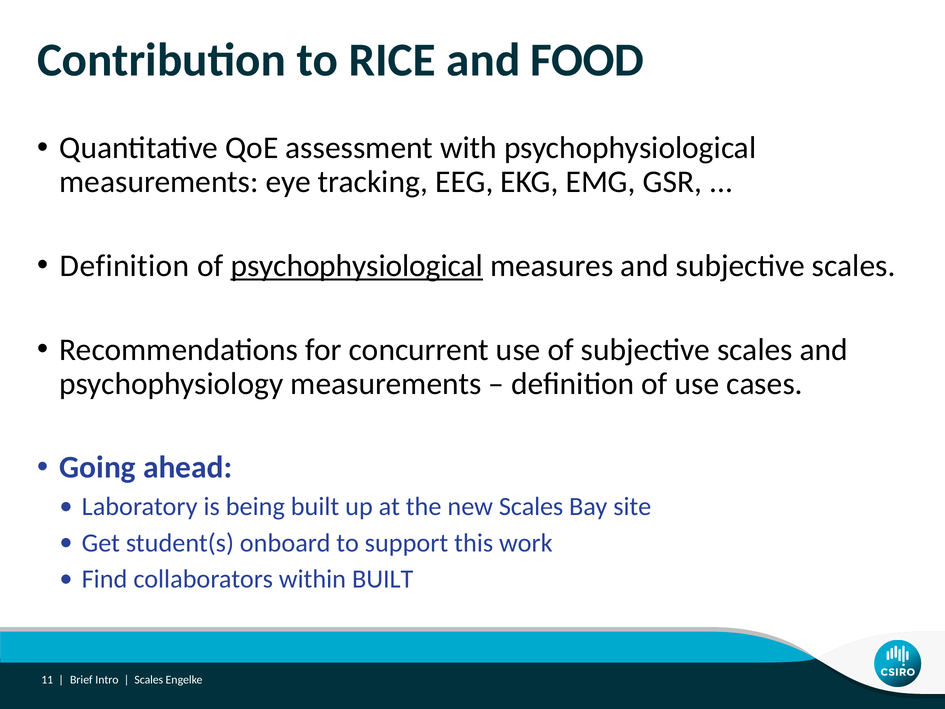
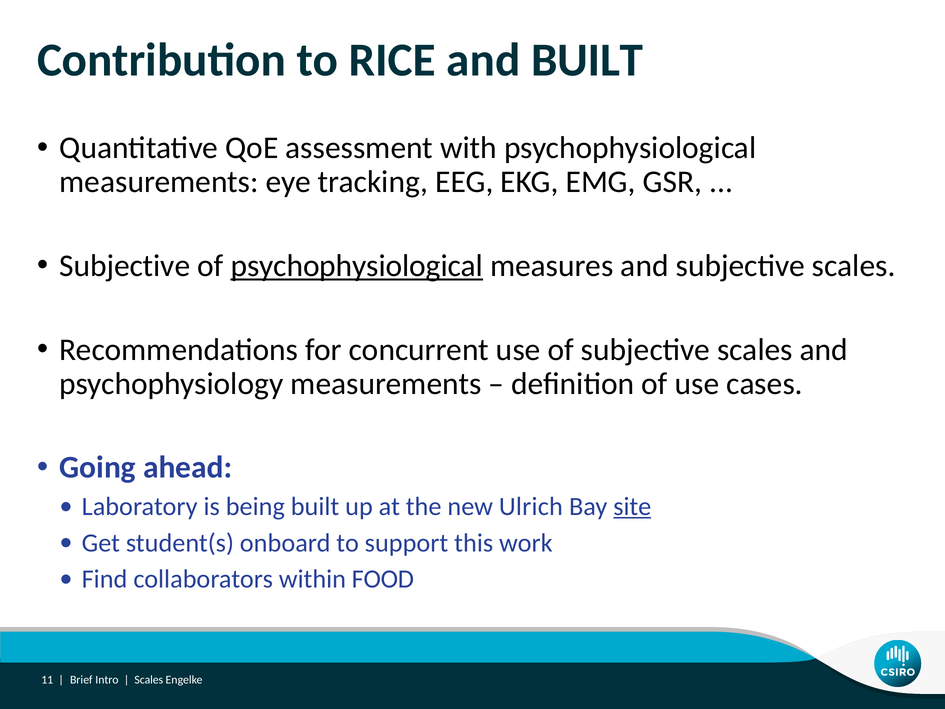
and FOOD: FOOD -> BUILT (587, 60)
Definition: Definition -> Subjective (125, 266)
new Scales: Scales -> Ulrich (531, 506)
site underline: none -> present (632, 506)
within BUILT: BUILT -> FOOD (383, 579)
